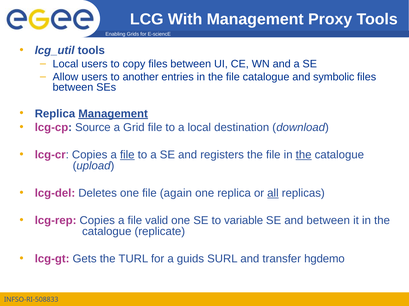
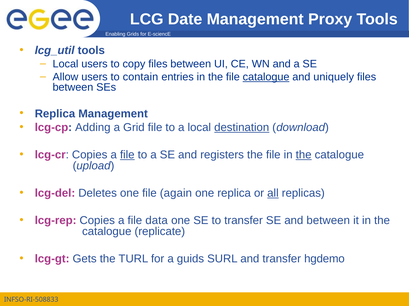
With: With -> Date (185, 19)
another: another -> contain (140, 77)
catalogue underline: none -> present (266, 77)
symbolic: symbolic -> uniquely (334, 77)
Management underline: present -> none (113, 114)
Source: Source -> Adding (93, 128)
destination underline: none -> present (242, 128)
valid: valid -> data (157, 221)
to variable: variable -> transfer (244, 221)
